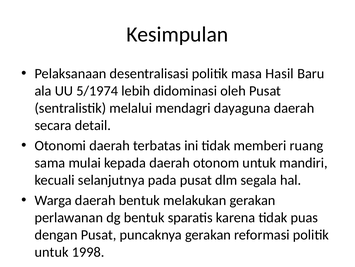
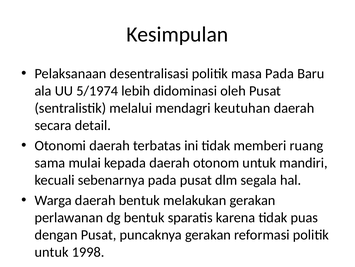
masa Hasil: Hasil -> Pada (280, 73)
dayaguna: dayaguna -> keutuhan (242, 108)
selanjutnya: selanjutnya -> sebenarnya (111, 180)
